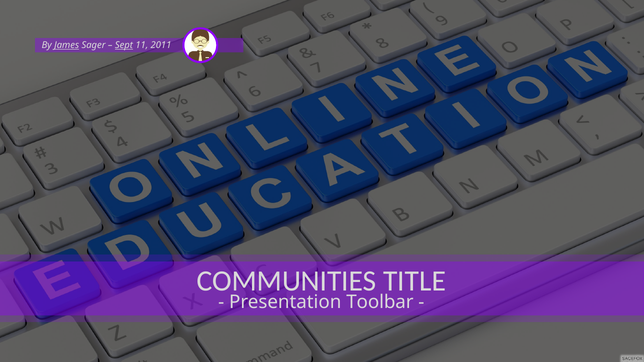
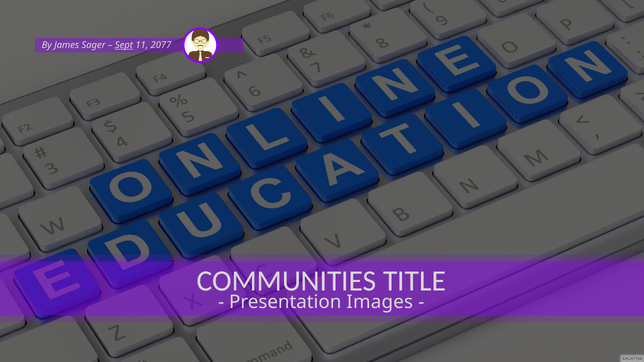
James underline: present -> none (67, 45)
2011: 2011 -> 2077 (161, 45)
Toolbar: Toolbar -> Images (380, 302)
